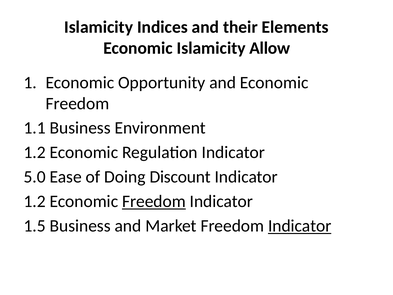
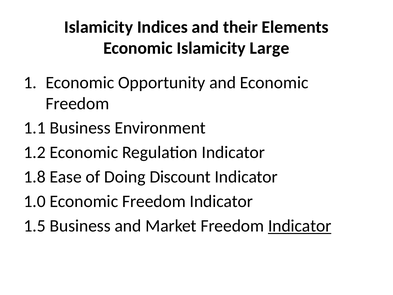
Allow: Allow -> Large (270, 48)
5.0: 5.0 -> 1.8 (35, 177)
1.2: 1.2 -> 1.0 (35, 201)
Freedom underline: present -> none (154, 201)
